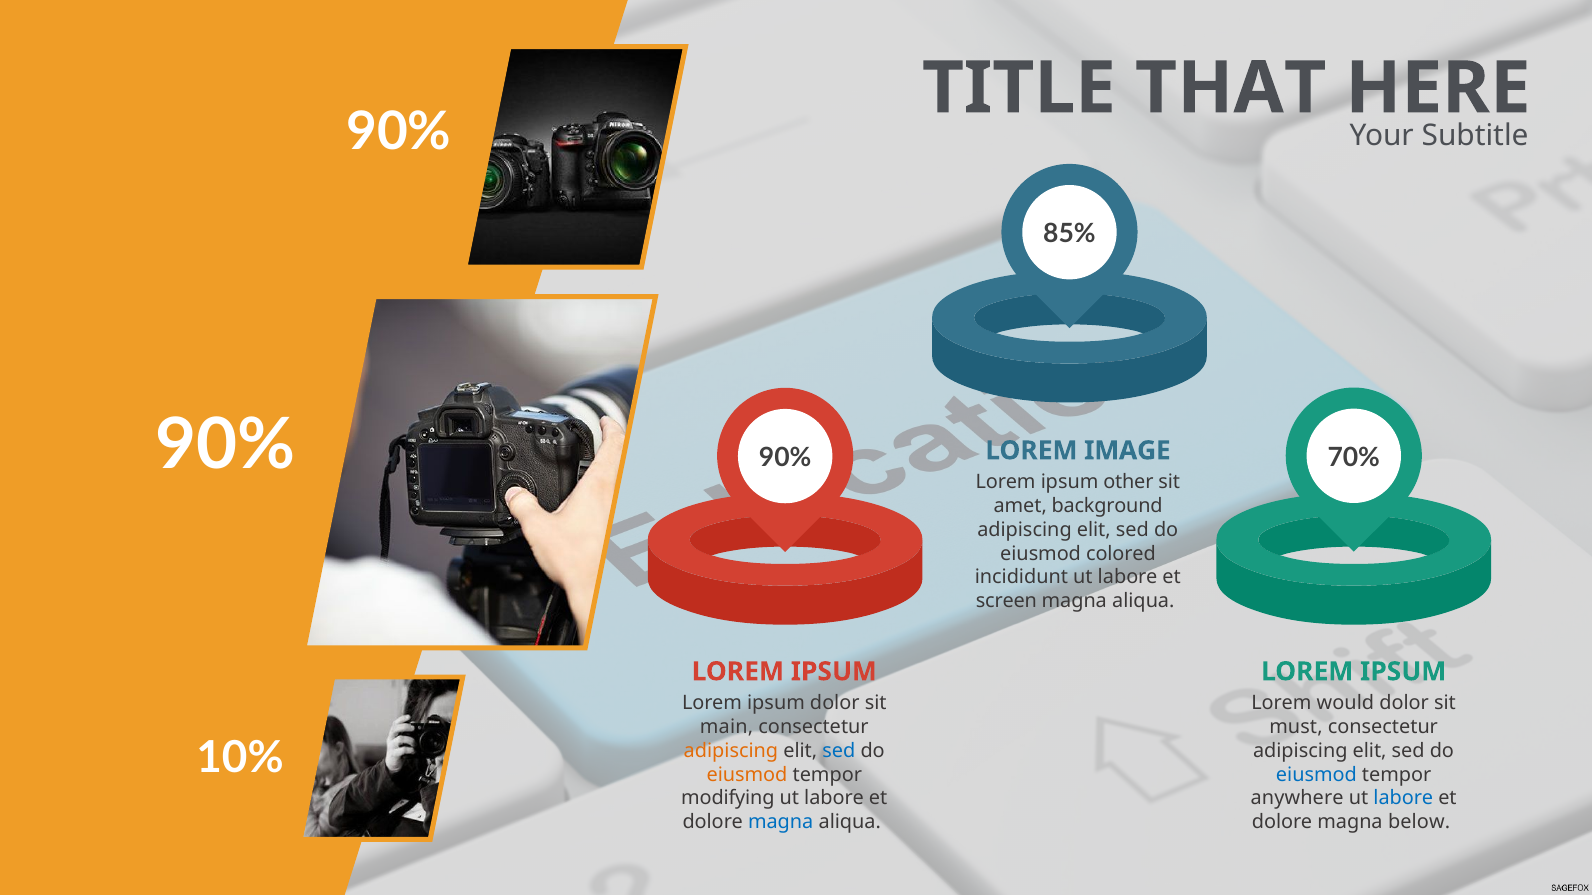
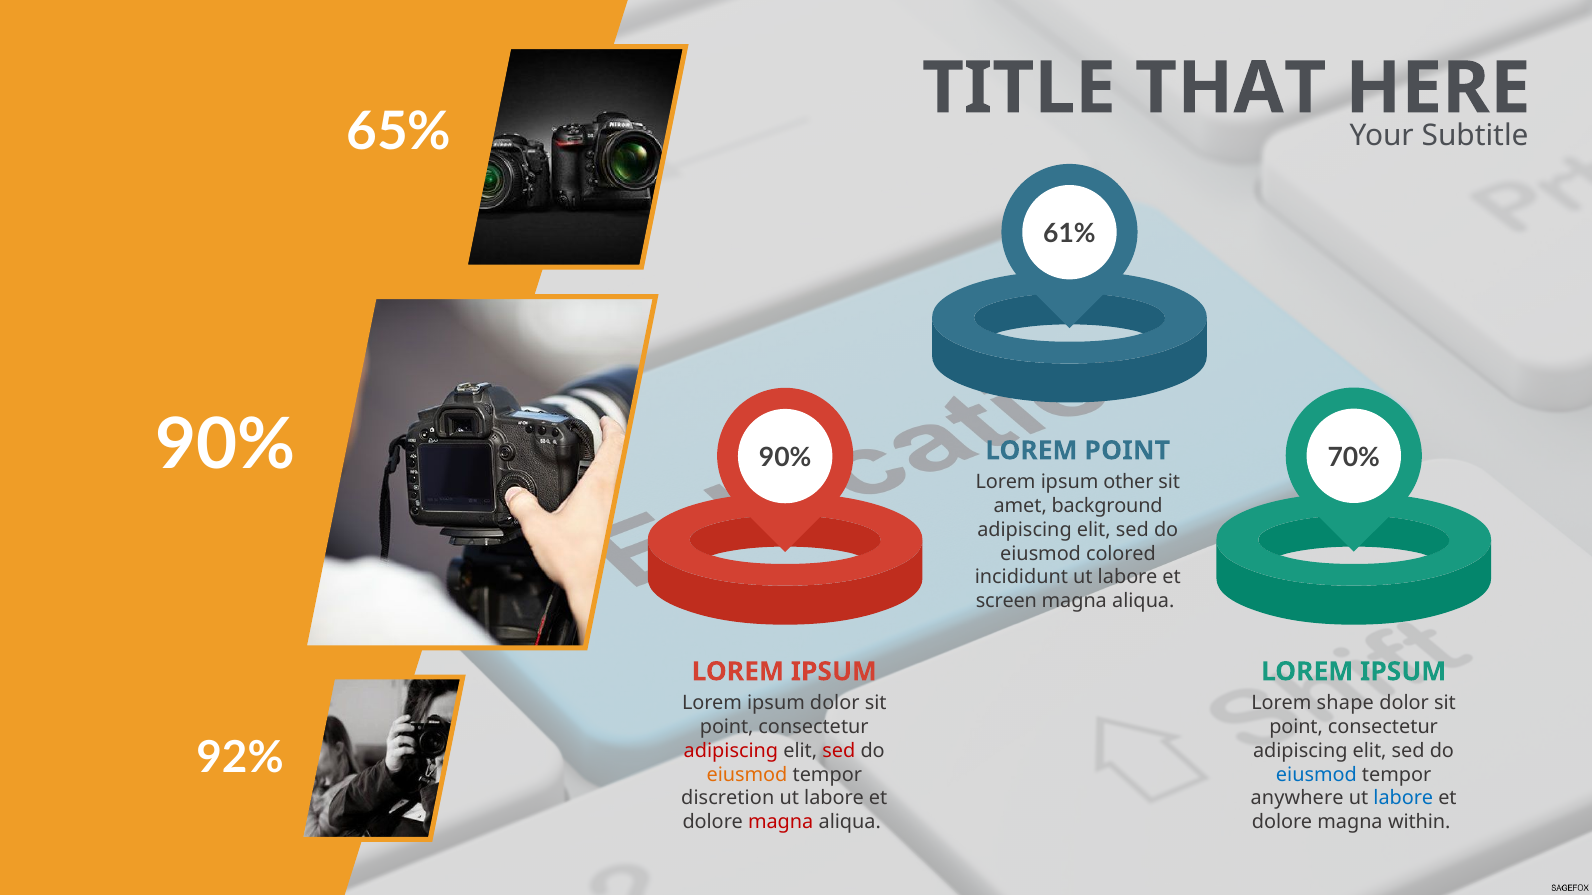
90%: 90% -> 65% (399, 132)
85%: 85% -> 61% (1069, 234)
LOREM IMAGE: IMAGE -> POINT (1127, 451)
would: would -> shape (1345, 703)
main: main -> point (727, 727)
must: must -> point (1296, 727)
10%: 10% -> 92% (240, 758)
adipiscing colour: orange -> red (731, 751)
sed colour: blue -> red (839, 751)
modifying: modifying -> discretion (728, 799)
magna colour: blue -> red (781, 823)
below: below -> within (1419, 823)
